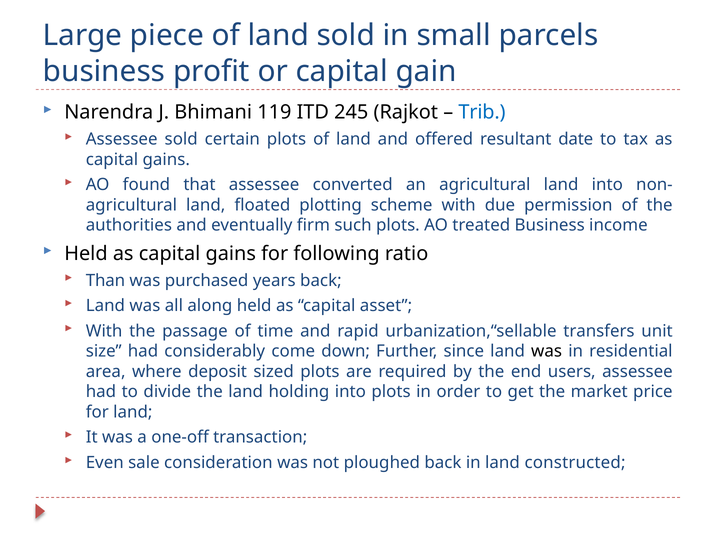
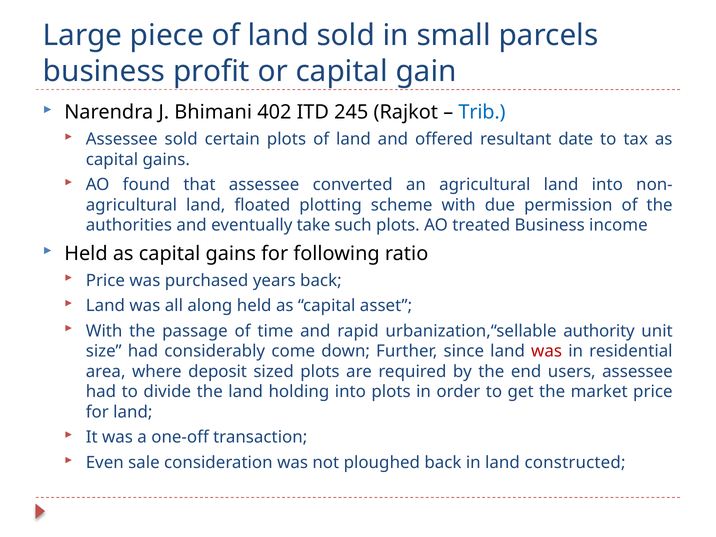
119: 119 -> 402 (274, 112)
firm: firm -> take (314, 225)
Than: Than -> Price (105, 280)
transfers: transfers -> authority (599, 331)
was colour: black -> red (547, 351)
